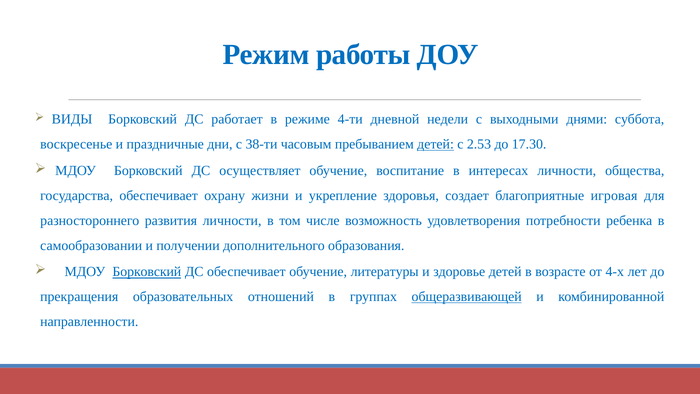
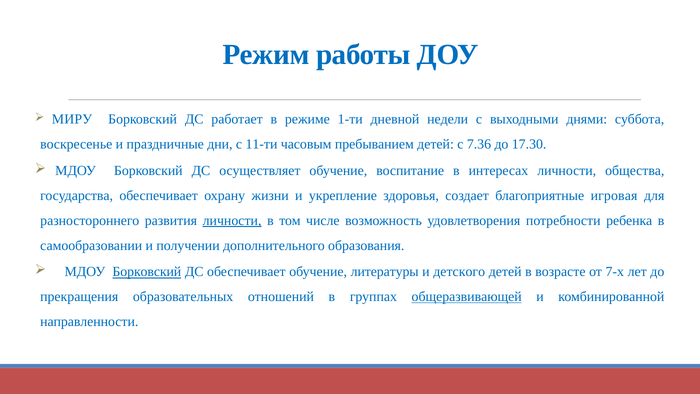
ВИДЫ: ВИДЫ -> МИРУ (72, 119)
4-ти: 4-ти -> 1-ти (350, 119)
38-ти: 38-ти -> 11-ти (261, 144)
детей underline: present -> none (436, 144)
2.53: 2.53 -> 7.36 (479, 144)
личности underline: none -> present (232, 220)
здоровье: здоровье -> детского (459, 272)
4-х: 4-х -> 7-х (615, 272)
